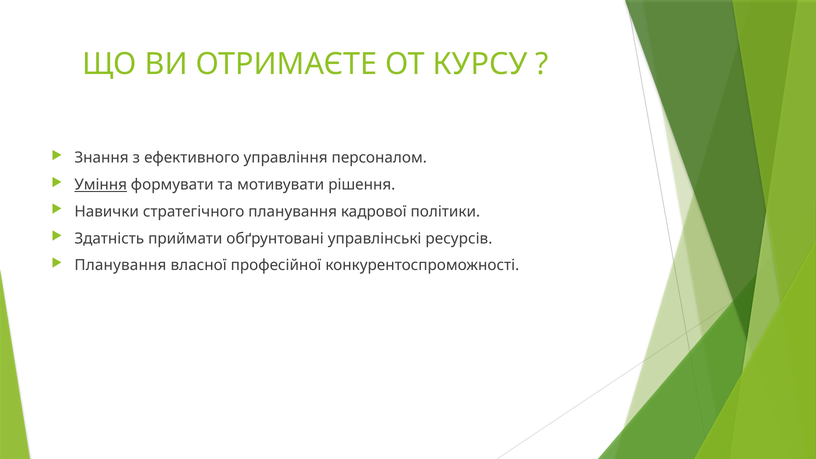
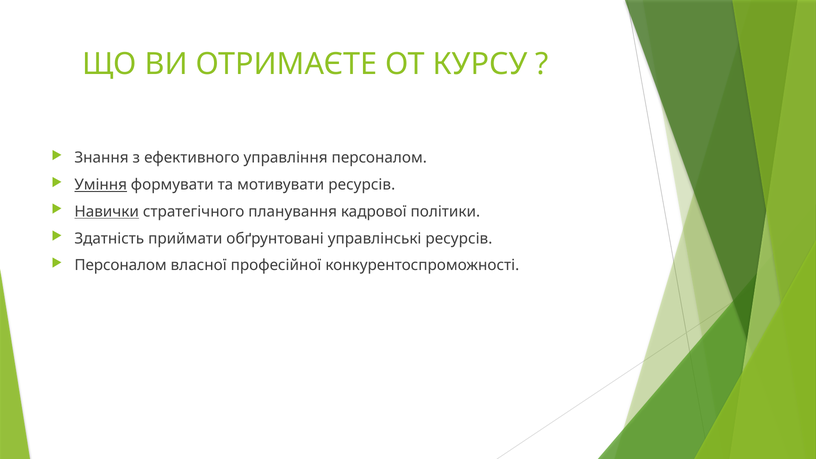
мотивувати рішення: рішення -> ресурсів (362, 185)
Навички underline: none -> present (107, 212)
Планування: Планування -> Персоналом (121, 265)
